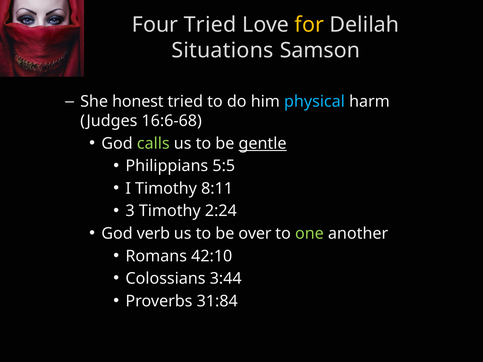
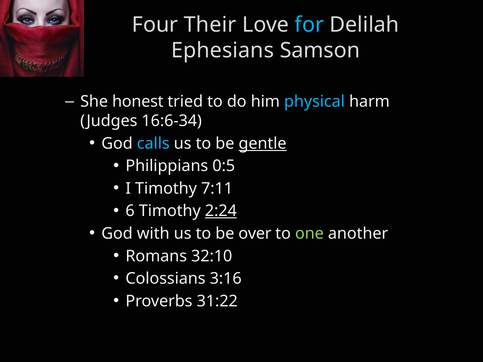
Four Tried: Tried -> Their (210, 25)
for colour: yellow -> light blue (309, 25)
Situations: Situations -> Ephesians (222, 51)
16:6-68: 16:6-68 -> 16:6-34 (172, 121)
calls colour: light green -> light blue (153, 144)
5:5: 5:5 -> 0:5 (224, 166)
8:11: 8:11 -> 7:11 (217, 189)
3: 3 -> 6 (130, 211)
2:24 underline: none -> present (221, 211)
verb: verb -> with (153, 234)
42:10: 42:10 -> 32:10 (212, 256)
3:44: 3:44 -> 3:16 (226, 279)
31:84: 31:84 -> 31:22 (217, 301)
